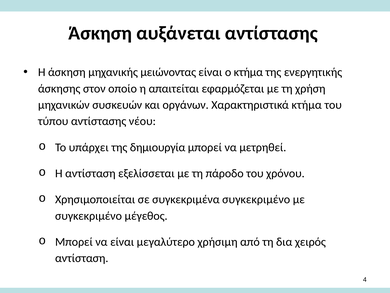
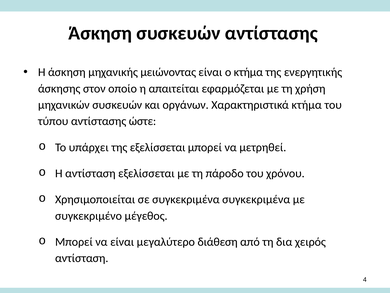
Άσκηση αυξάνεται: αυξάνεται -> συσκευών (178, 33)
νέου: νέου -> ώστε (142, 121)
της δημιουργία: δημιουργία -> εξελίσσεται (158, 147)
συγκεκριμένα συγκεκριμένο: συγκεκριμένο -> συγκεκριμένα (256, 199)
χρήσιμη: χρήσιμη -> διάθεση (218, 242)
